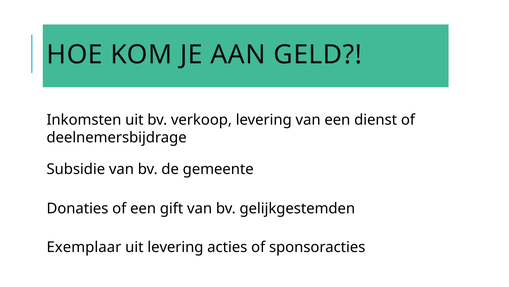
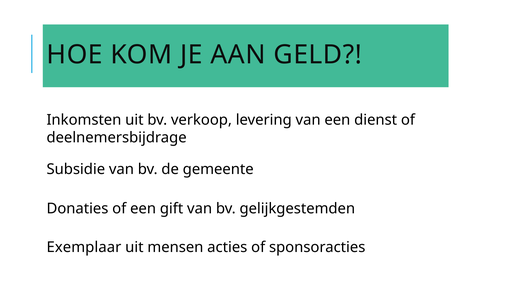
uit levering: levering -> mensen (175, 247)
